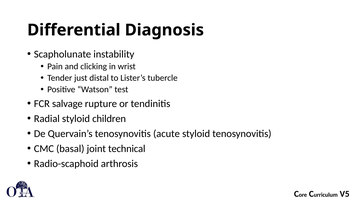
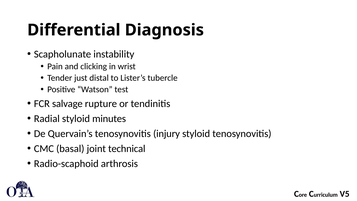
children: children -> minutes (109, 119)
acute: acute -> injury (167, 133)
